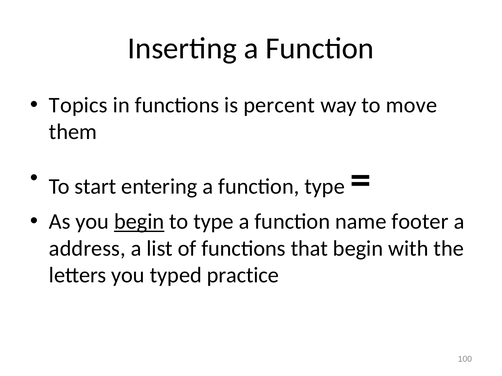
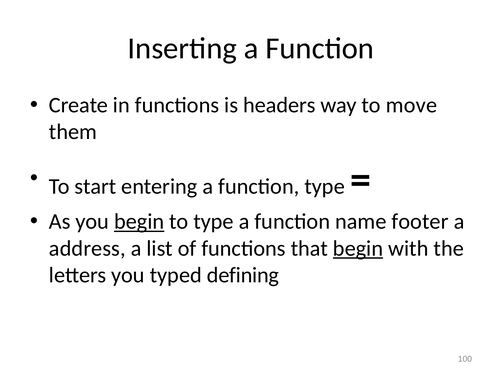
Topics: Topics -> Create (79, 105)
percent: percent -> headers (279, 105)
begin underline: none -> present (358, 249)
practice: practice -> defining (243, 275)
